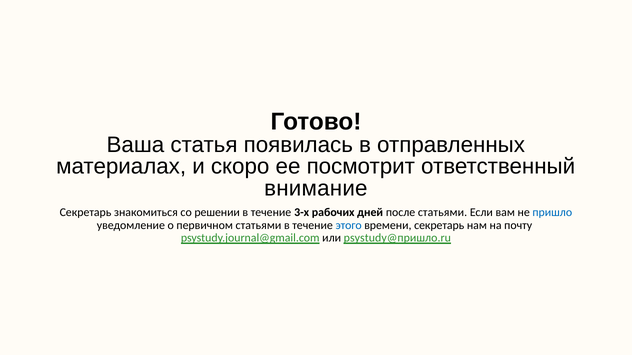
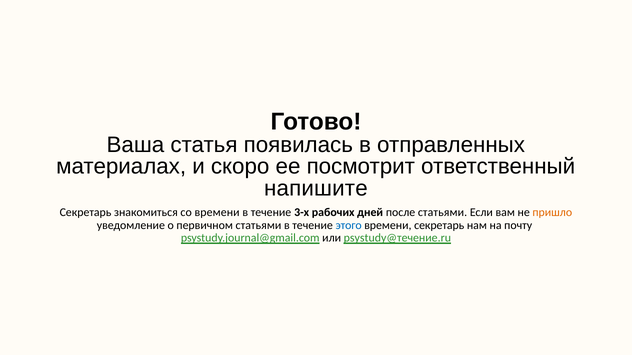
внимание: внимание -> напишите (316, 188)
со решении: решении -> времени (217, 213)
пришло colour: blue -> orange (552, 213)
psystudy@пришло.ru: psystudy@пришло.ru -> psystudy@течение.ru (397, 238)
